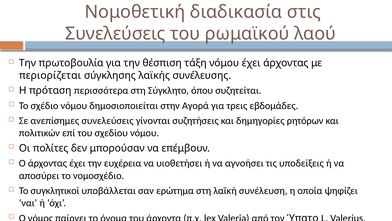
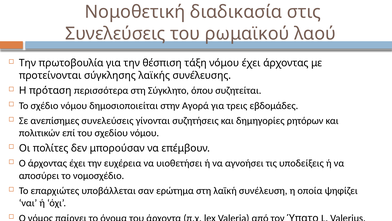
περιορίζεται: περιορίζεται -> προτείνονται (50, 75)
συγκλητικοί: συγκλητικοί -> επαρχιώτες (55, 190)
